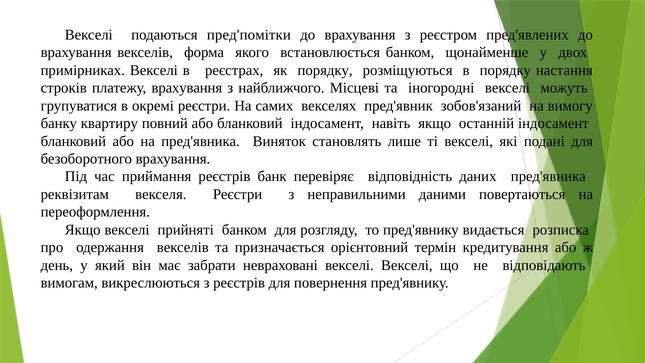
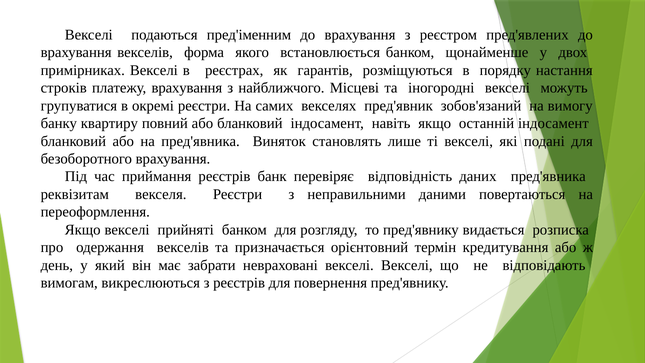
пред'помітки: пред'помітки -> пред'іменним (249, 35)
як порядку: порядку -> гарантів (325, 70)
